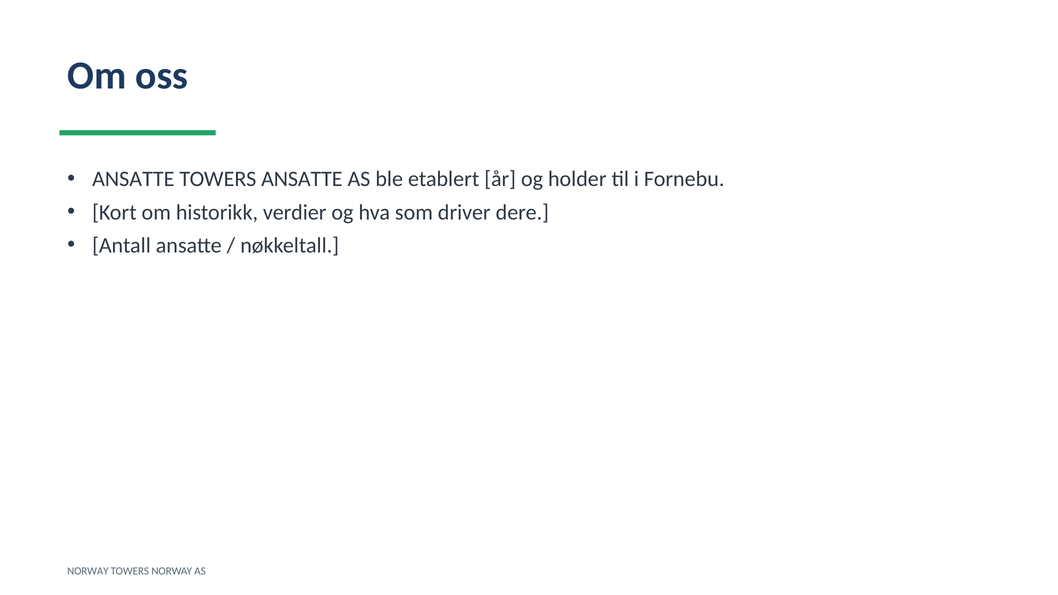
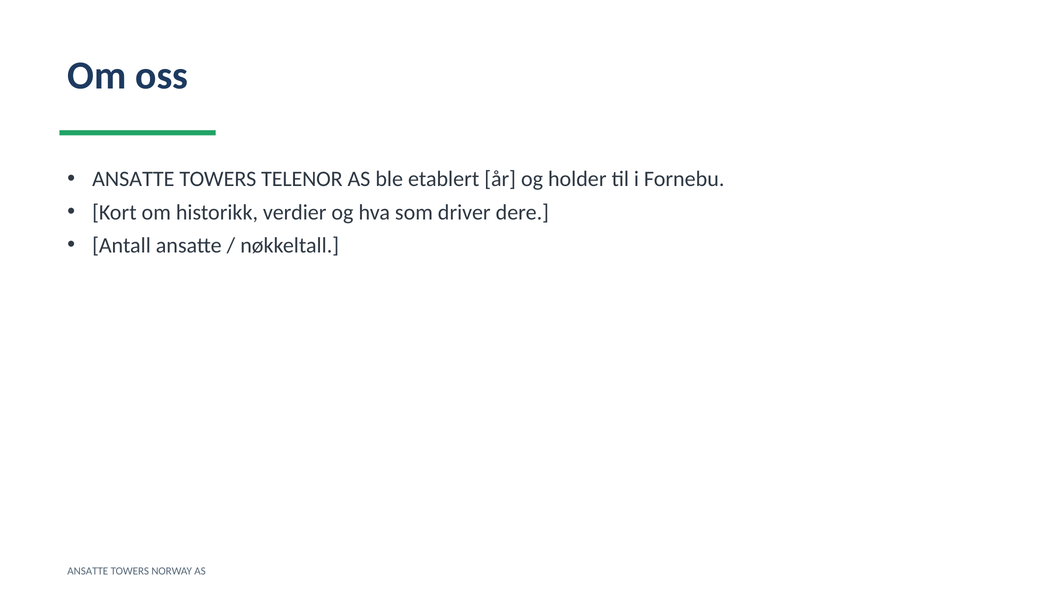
TOWERS ANSATTE: ANSATTE -> TELENOR (302, 179)
NORWAY: NORWAY -> ANSATTE (88, 571)
